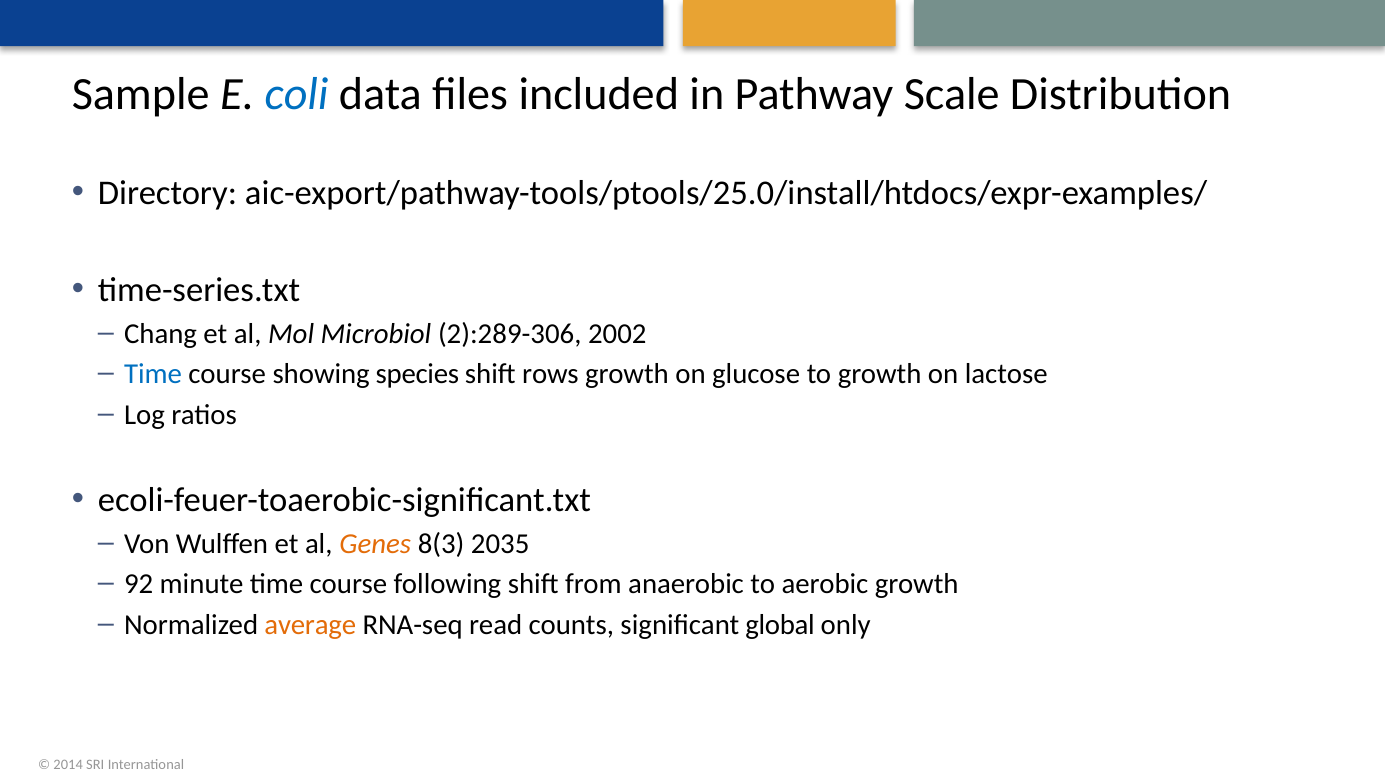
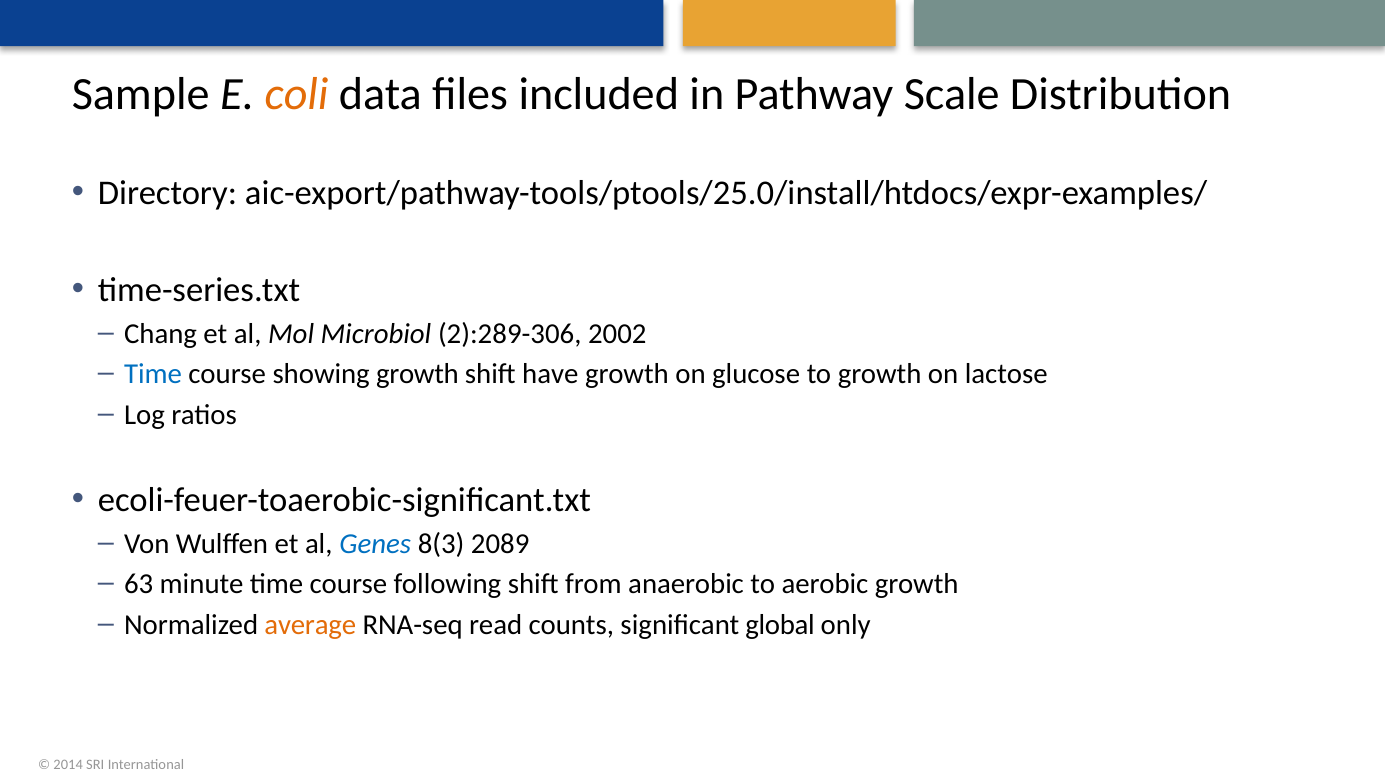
coli colour: blue -> orange (297, 94)
showing species: species -> growth (417, 374)
rows: rows -> have (550, 374)
Genes colour: orange -> blue (375, 544)
2035: 2035 -> 2089 (500, 544)
92: 92 -> 63 (139, 584)
